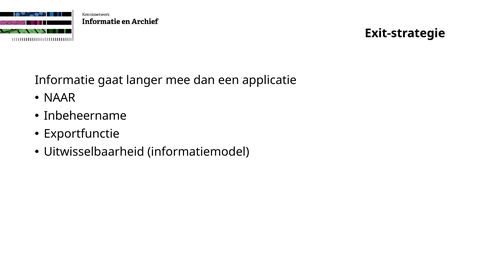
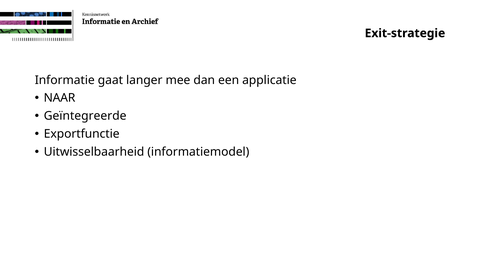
Inbeheername: Inbeheername -> Geïntegreerde (85, 116)
